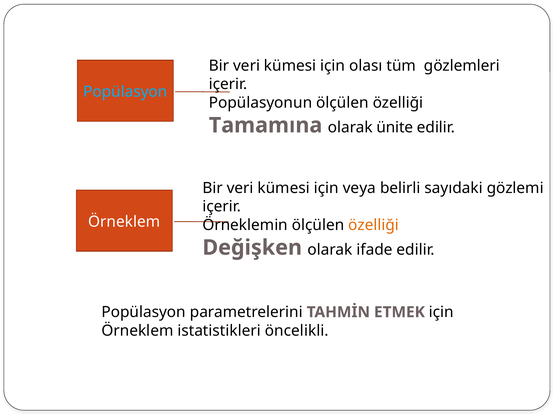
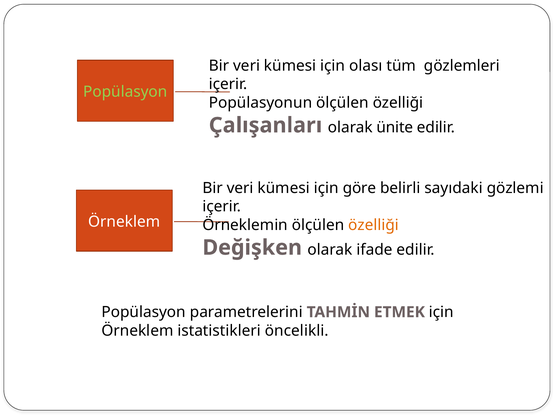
Popülasyon colour: light blue -> light green (125, 92)
Tamamına: Tamamına -> Çalışanları (266, 125)
veya: veya -> göre (359, 188)
